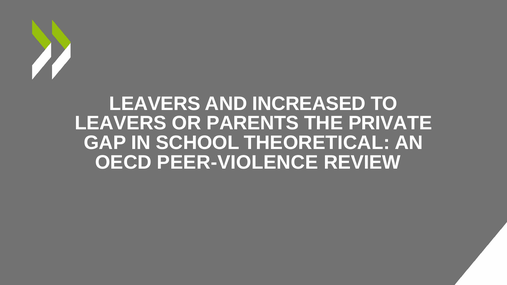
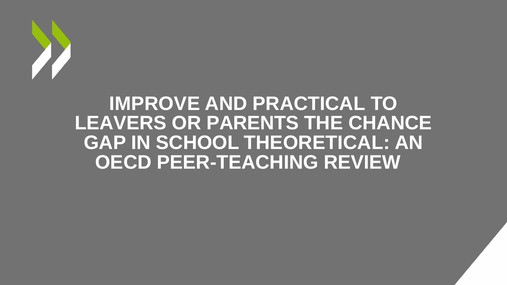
LEAVERS: LEAVERS -> IMPROVE (155, 104)
INCREASED: INCREASED -> PRACTICAL (309, 104)
PRIVATE: PRIVATE -> CHANCE (390, 123)
PEER-VIOLENCE: PEER-VIOLENCE -> PEER-TEACHING (238, 162)
